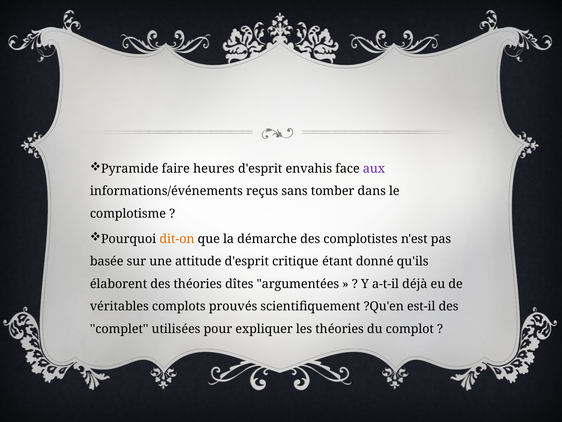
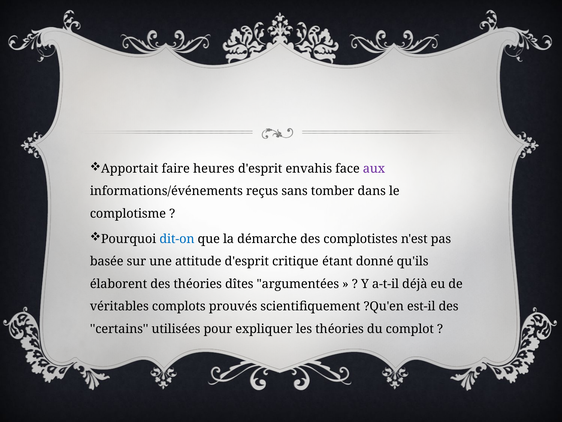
Pyramide: Pyramide -> Apportait (130, 169)
dit-on colour: orange -> blue (177, 239)
complet: complet -> certains (119, 329)
